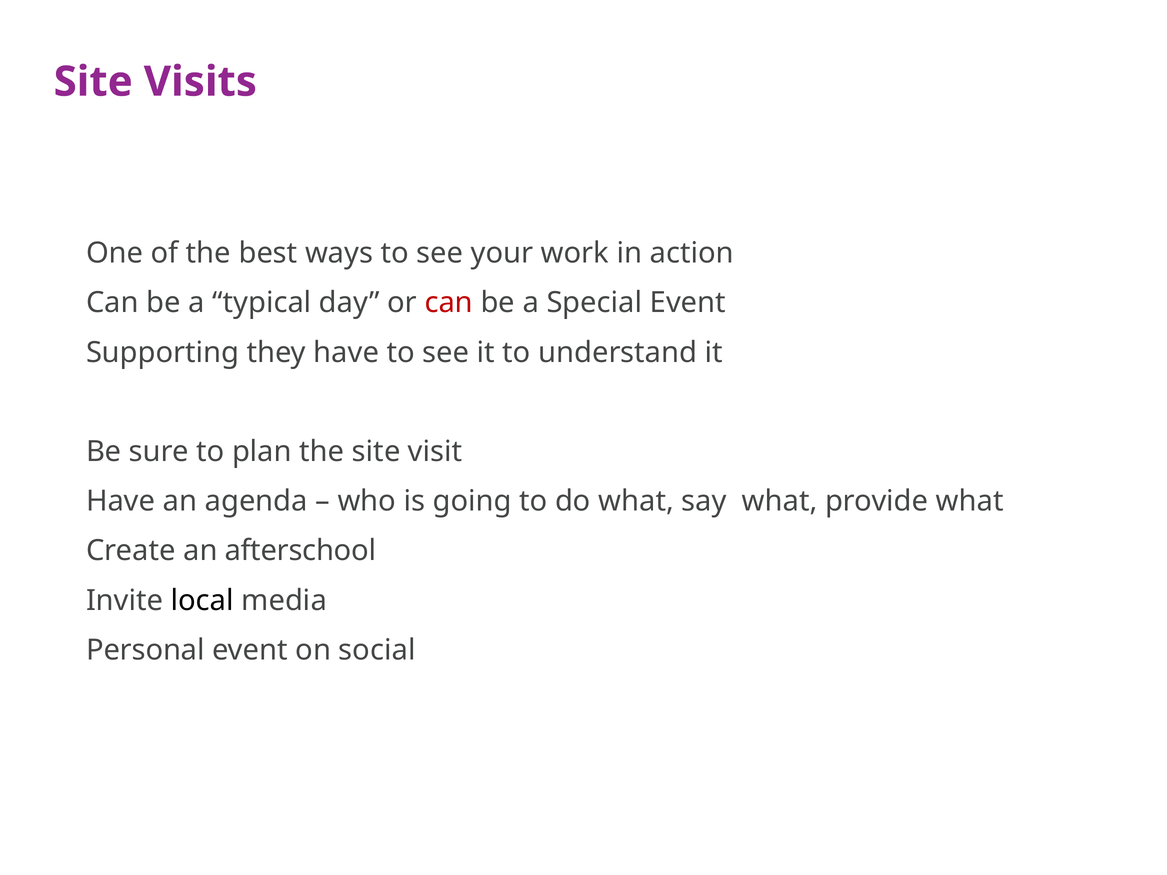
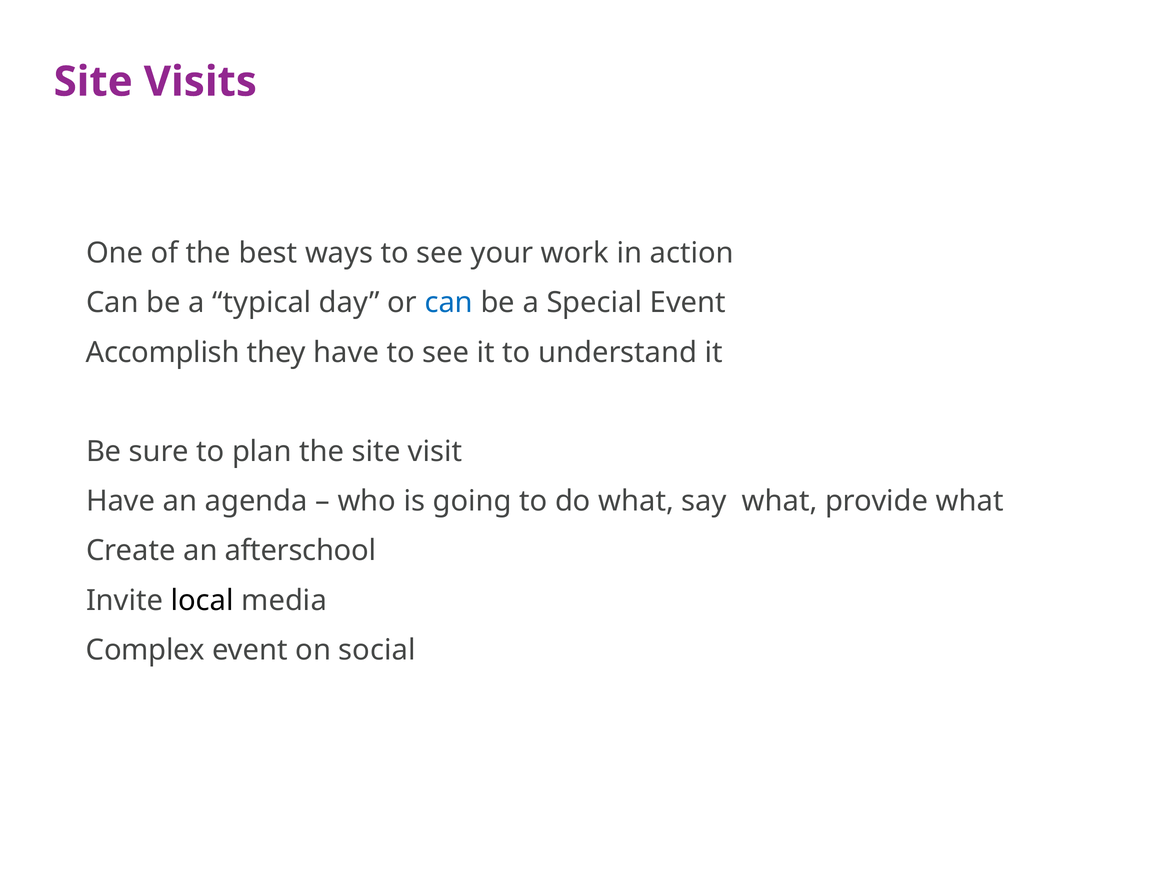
can colour: red -> blue (449, 303)
Supporting: Supporting -> Accomplish (163, 353)
Personal: Personal -> Complex (145, 650)
